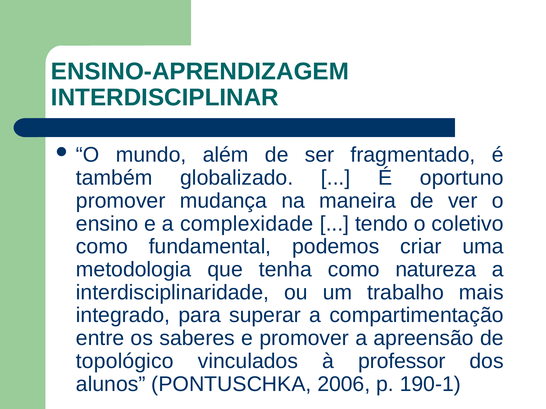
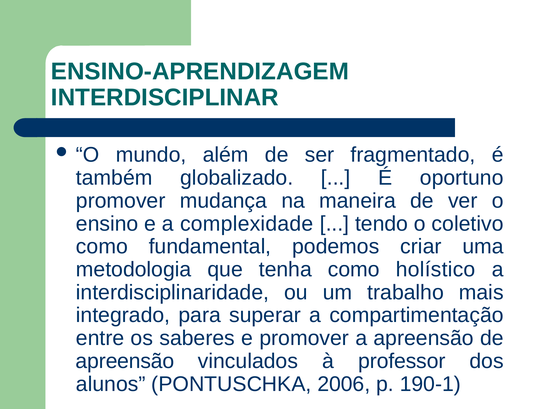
natureza: natureza -> holístico (436, 270)
topológico: topológico -> apreensão (125, 362)
